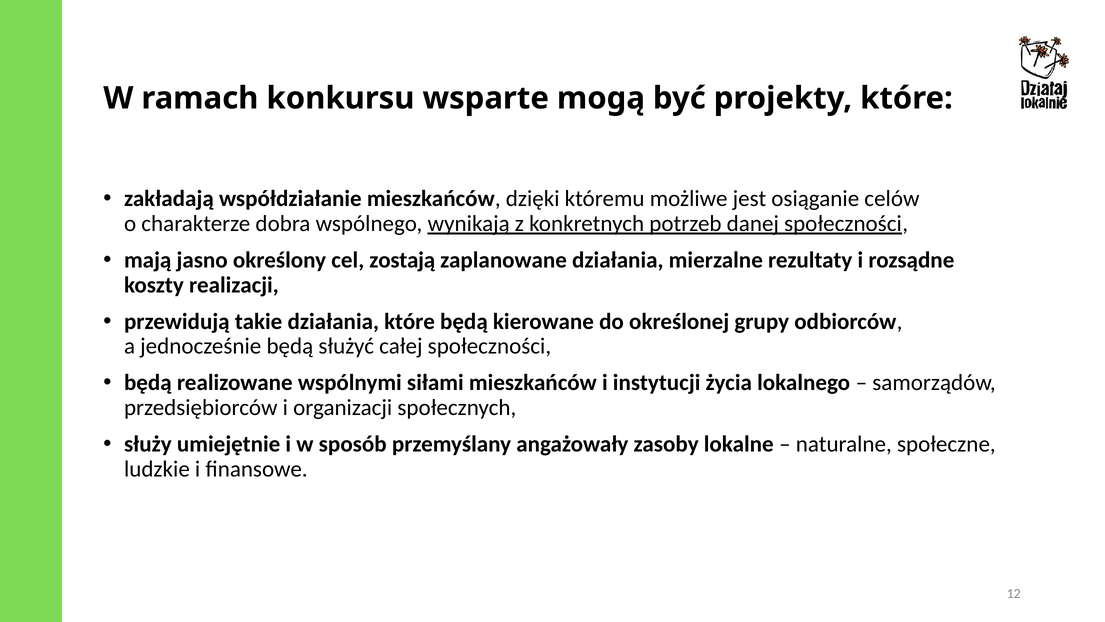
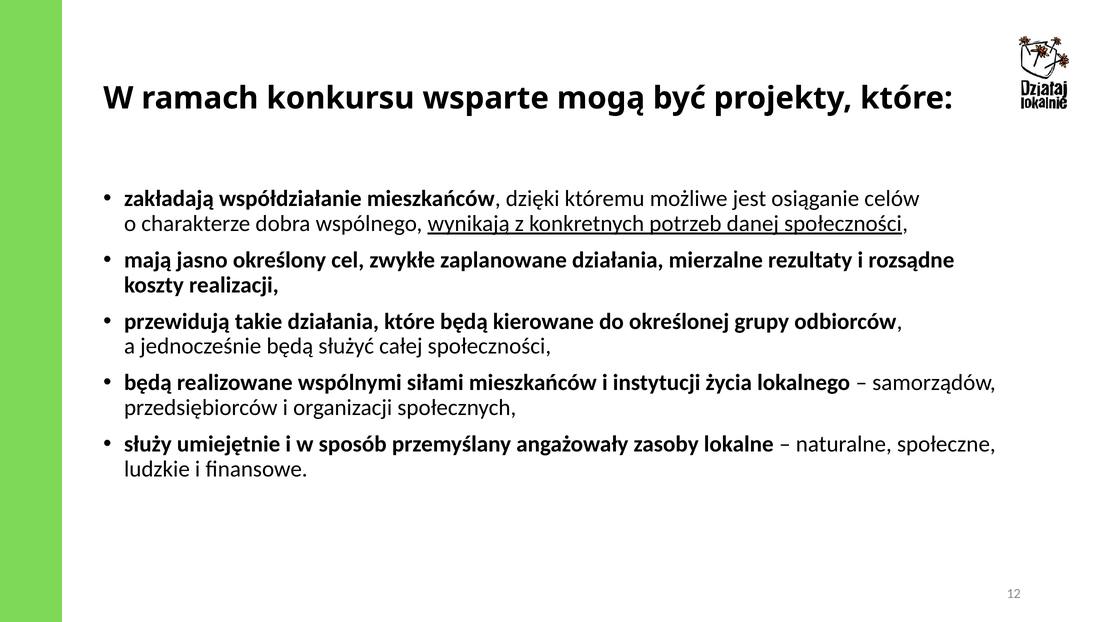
zostają: zostają -> zwykłe (402, 260)
